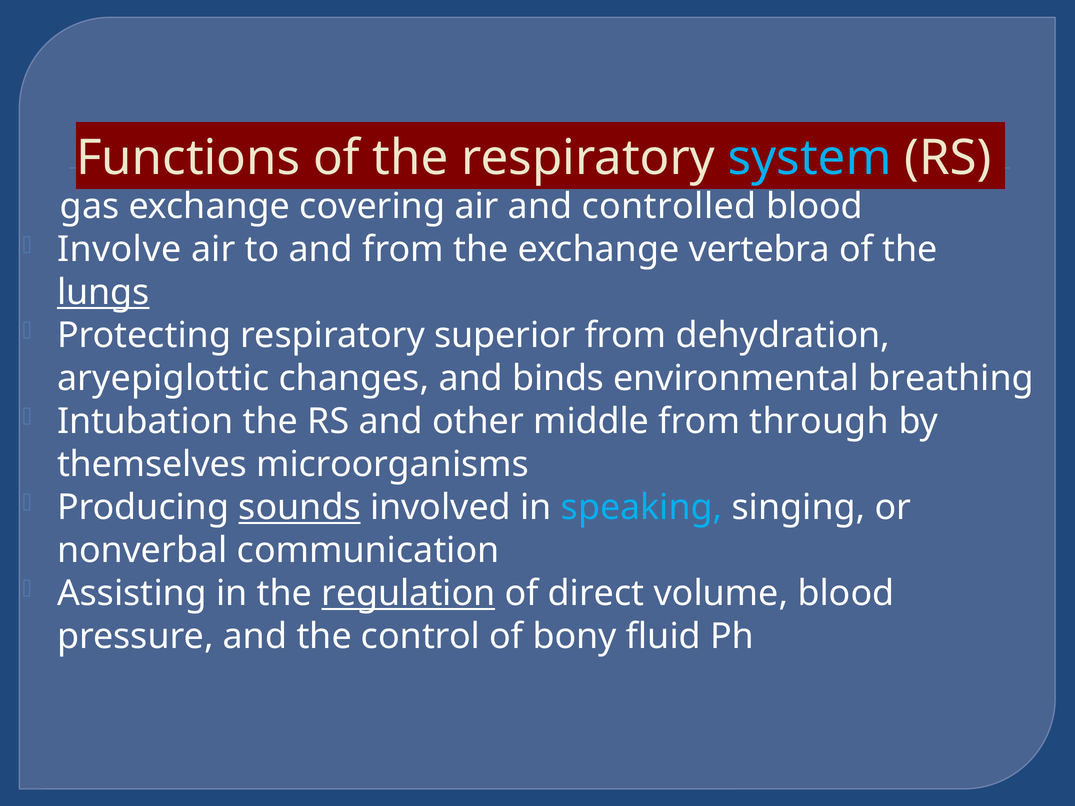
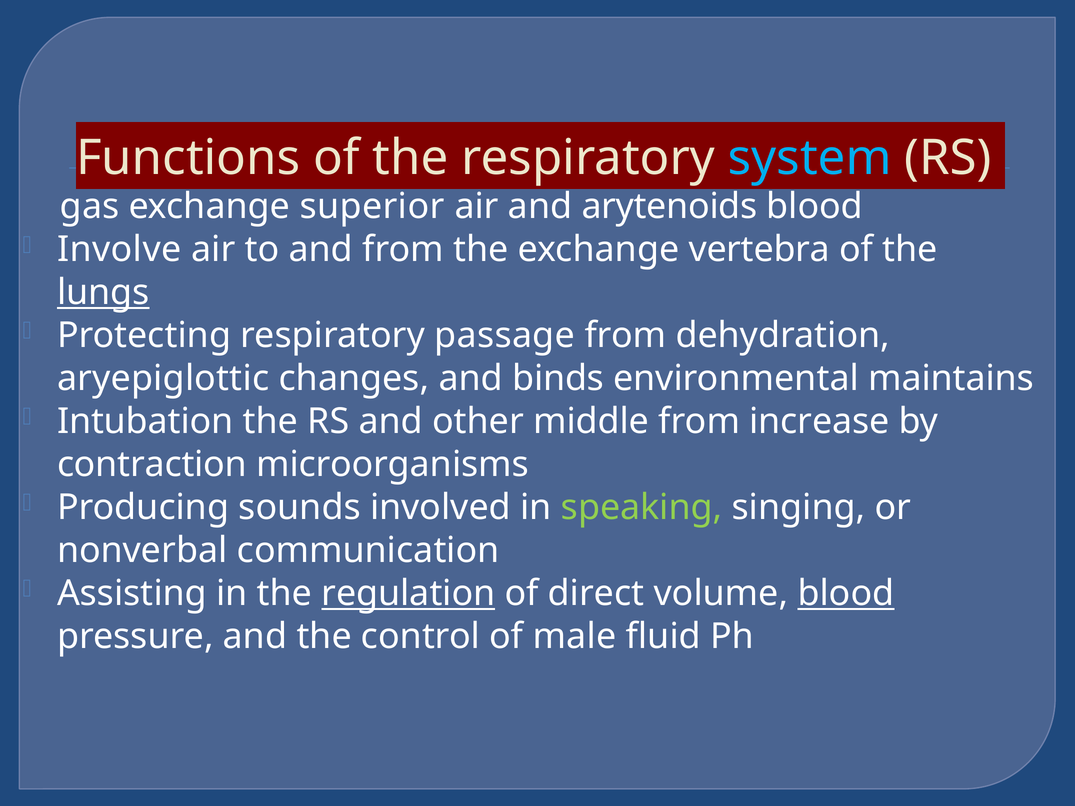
covering: covering -> superior (372, 207)
controlled: controlled -> arytenoids (669, 207)
superior: superior -> passage (505, 336)
breathing: breathing -> maintains (951, 379)
through: through -> increase (819, 422)
themselves: themselves -> contraction (152, 465)
sounds underline: present -> none (300, 508)
speaking colour: light blue -> light green (642, 508)
blood underline: none -> present (846, 594)
bony: bony -> male (575, 637)
